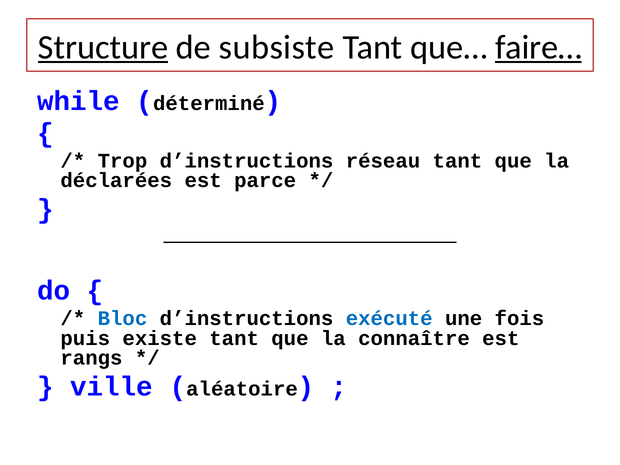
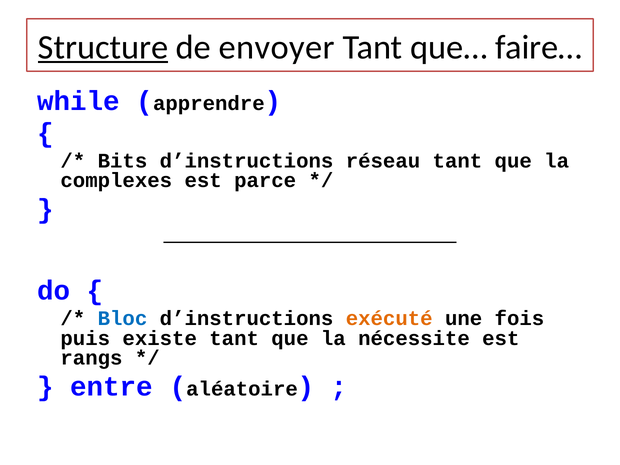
subsiste: subsiste -> envoyer (277, 47)
faire… underline: present -> none (538, 47)
déterminé: déterminé -> apprendre (209, 103)
Trop: Trop -> Bits (122, 161)
déclarées: déclarées -> complexes (116, 181)
exécuté colour: blue -> orange (389, 318)
connaître: connaître -> nécessite (414, 338)
ville: ville -> entre (112, 386)
